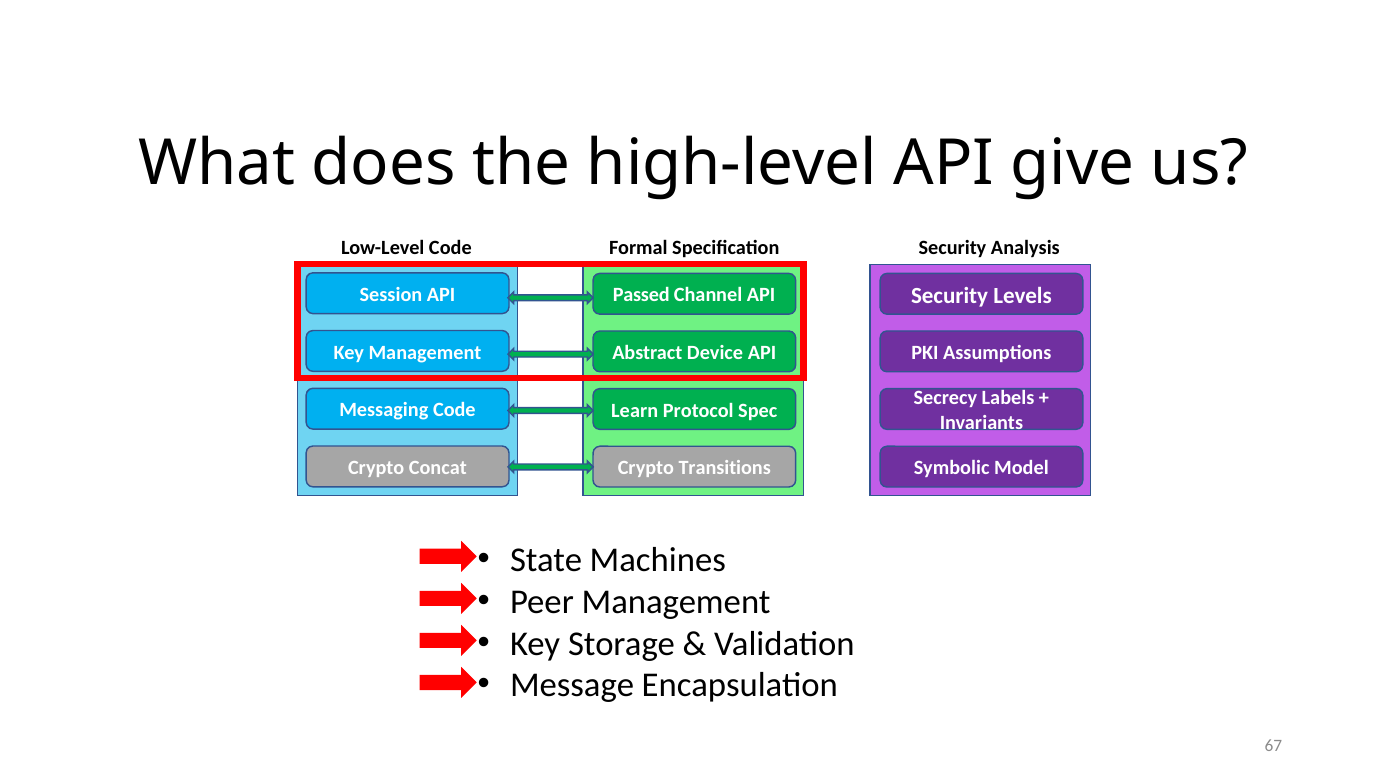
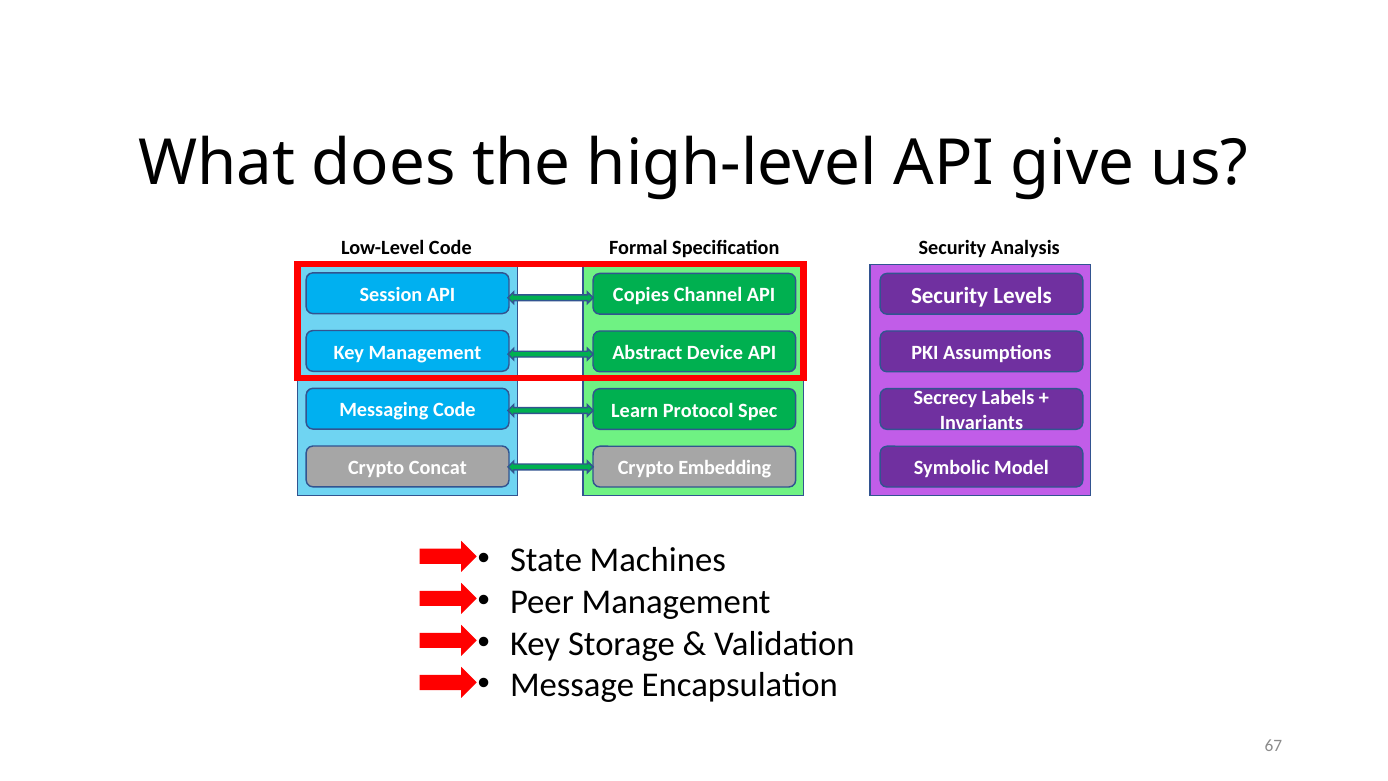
Passed: Passed -> Copies (641, 295)
Transitions: Transitions -> Embedding (725, 468)
